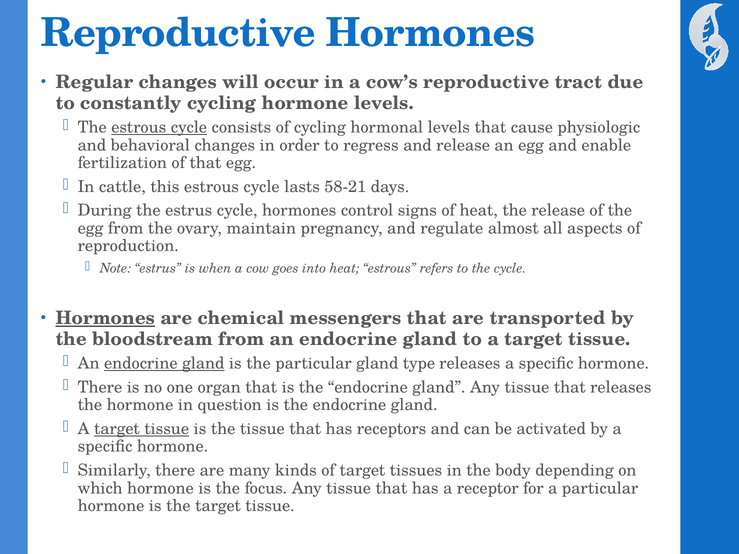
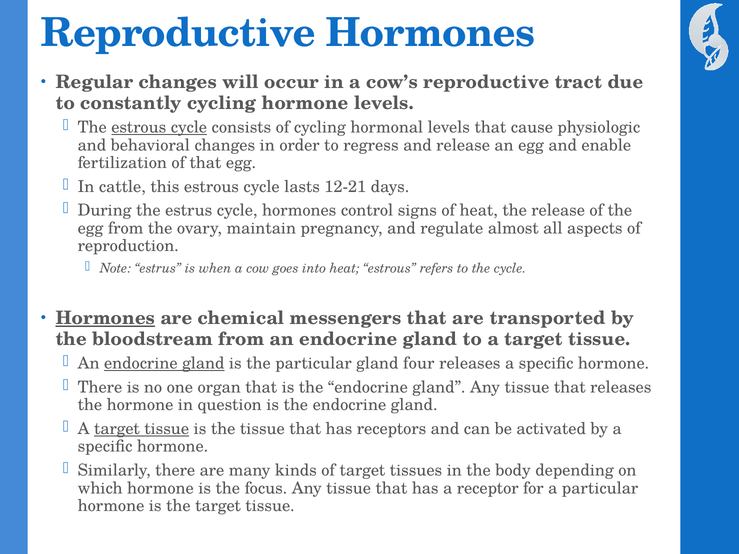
58-21: 58-21 -> 12-21 (345, 187)
type: type -> four (419, 364)
